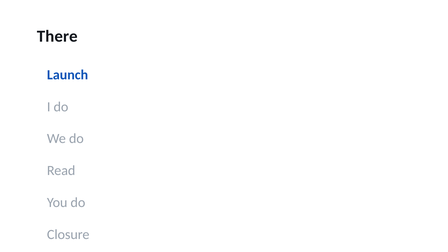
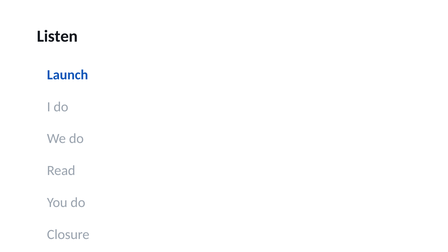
There: There -> Listen (57, 36)
